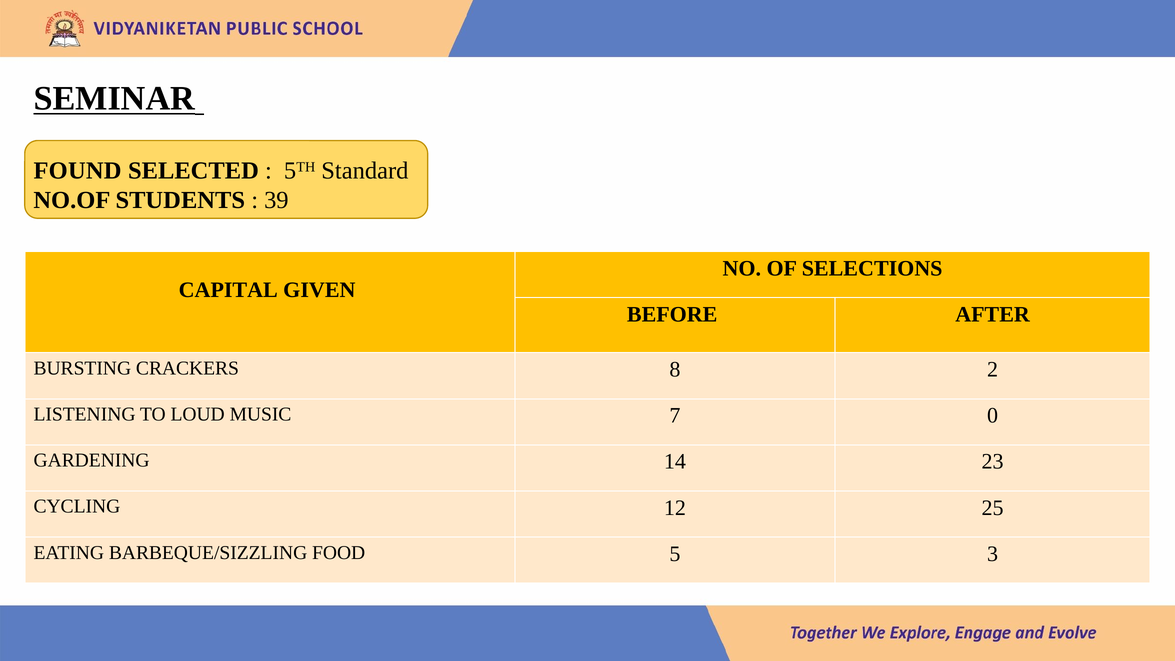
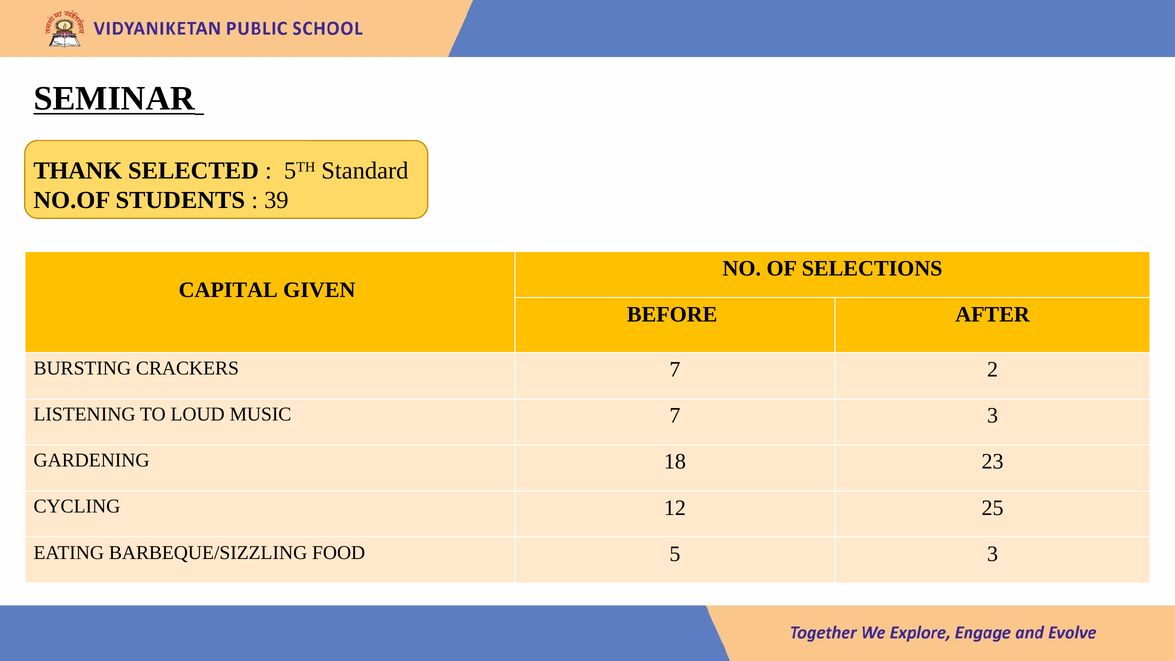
FOUND: FOUND -> THANK (78, 171)
CRACKERS 8: 8 -> 7 (675, 369)
7 0: 0 -> 3 (993, 416)
14: 14 -> 18 (675, 462)
